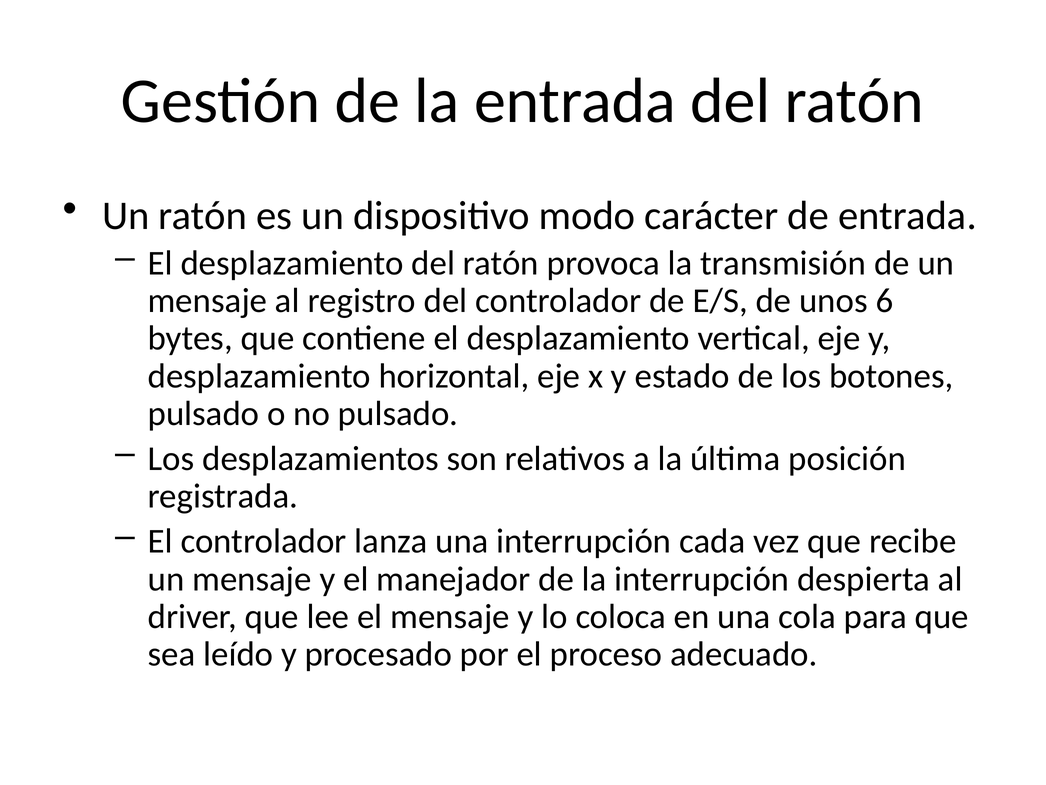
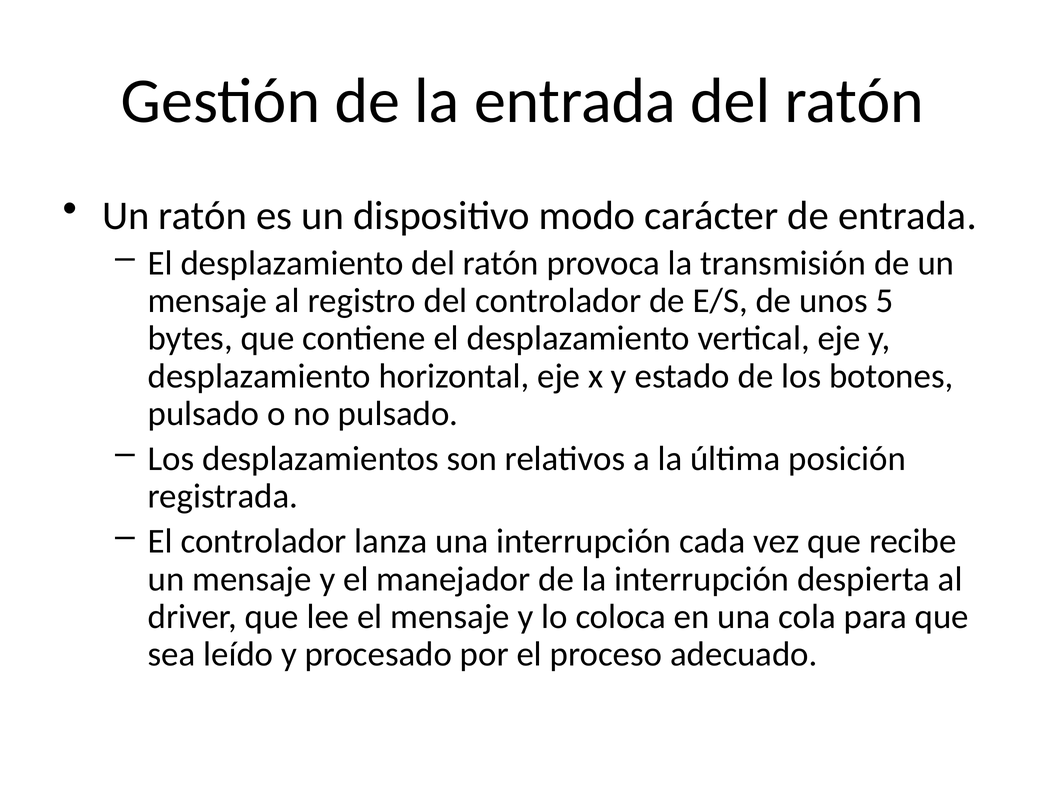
6: 6 -> 5 (884, 301)
